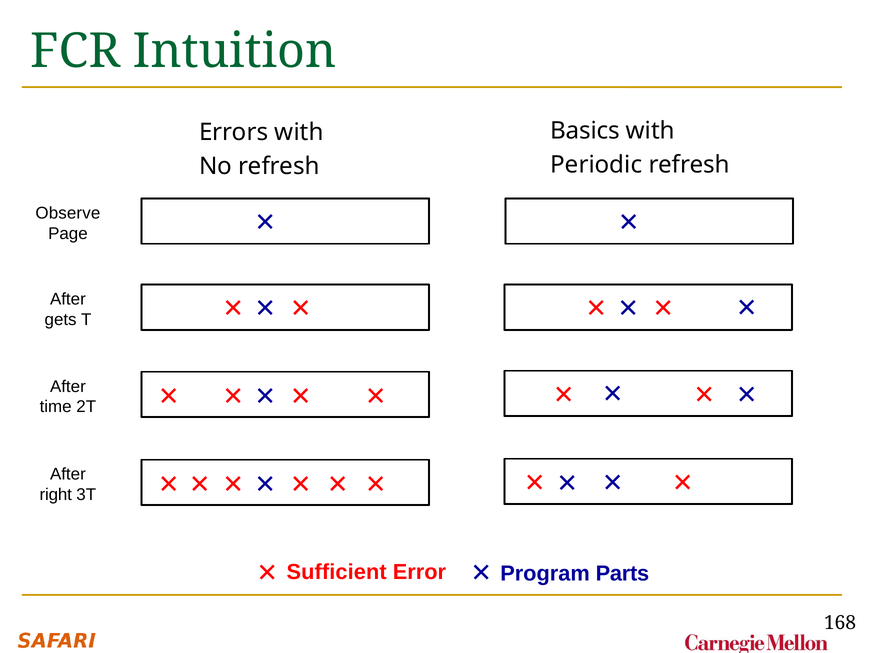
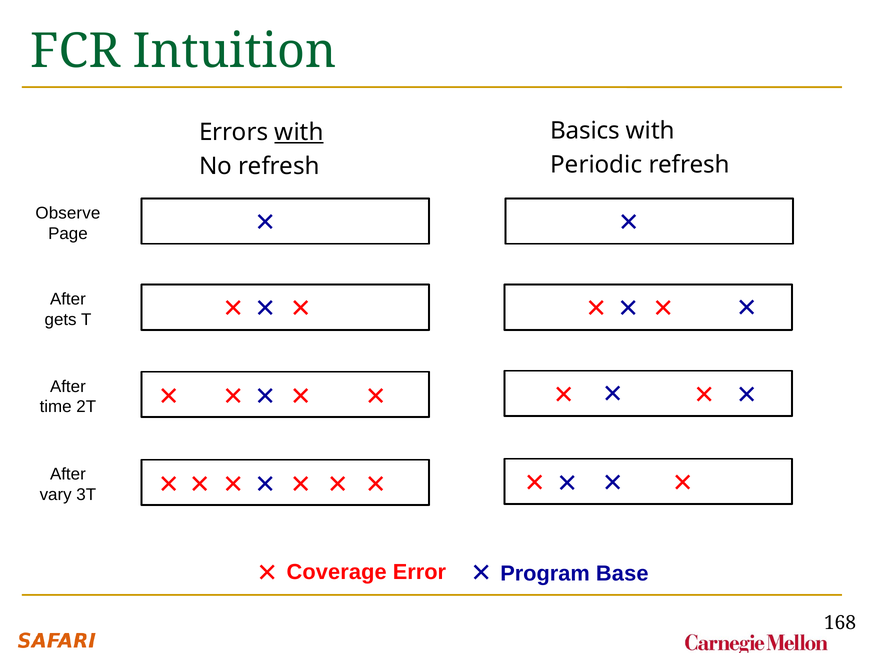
with underline: none -> present (299, 132)
right: right -> vary (56, 495)
Sufficient: Sufficient -> Coverage (337, 572)
Parts: Parts -> Base (622, 574)
